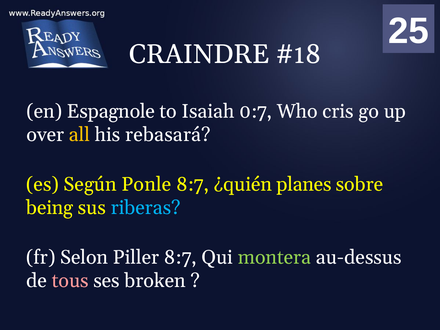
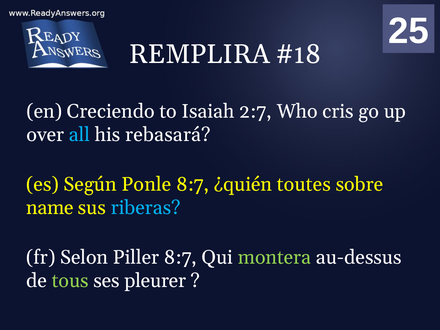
CRAINDRE: CRAINDRE -> REMPLIRA (199, 54)
Espagnole: Espagnole -> Creciendo (111, 111)
0:7: 0:7 -> 2:7 (255, 111)
all colour: yellow -> light blue (79, 135)
planes: planes -> toutes (304, 184)
being: being -> name (50, 208)
tous colour: pink -> light green (70, 281)
broken: broken -> pleurer (155, 281)
